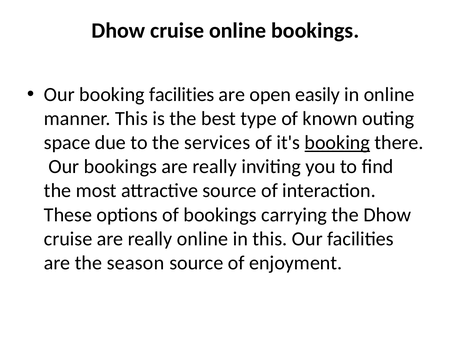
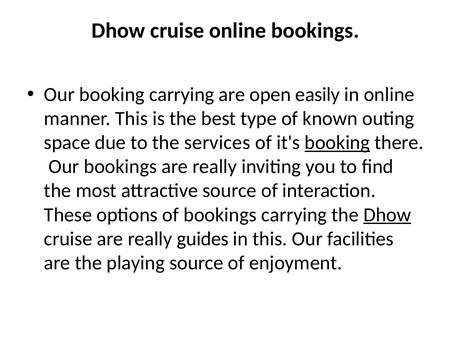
booking facilities: facilities -> carrying (182, 95)
Dhow underline: none -> present (387, 215)
really online: online -> guides (203, 239)
season: season -> playing (136, 263)
